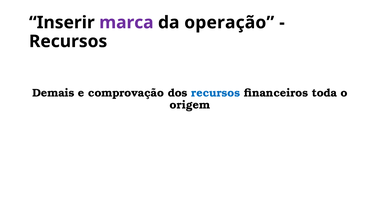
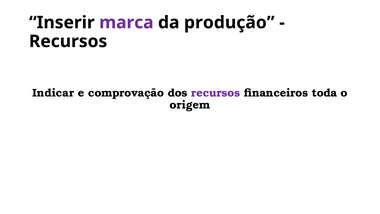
operação: operação -> produção (229, 23)
Demais: Demais -> Indicar (53, 93)
recursos colour: blue -> purple (216, 93)
